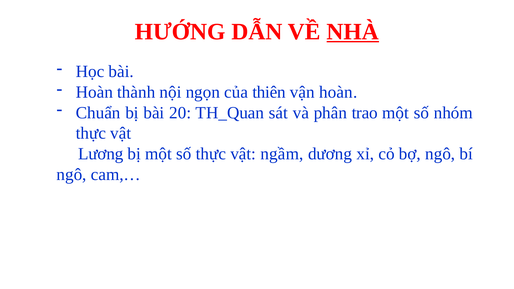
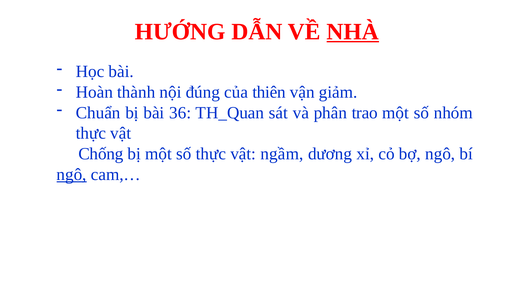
ngọn: ngọn -> đúng (203, 92)
vận hoàn: hoàn -> giảm (338, 92)
20: 20 -> 36 (180, 113)
Lương: Lương -> Chống (101, 154)
ngô underline: none -> present (72, 174)
